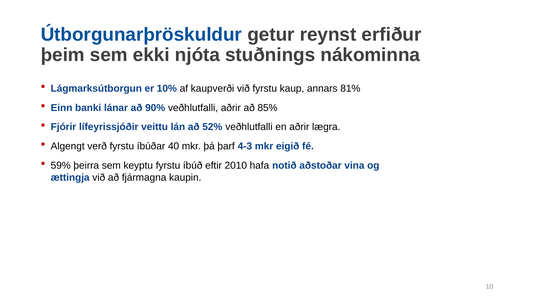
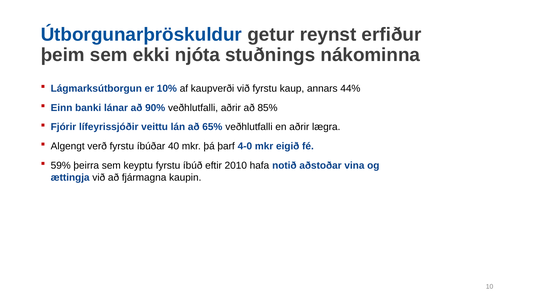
81%: 81% -> 44% (350, 89)
52%: 52% -> 65% (212, 127)
4-3: 4-3 -> 4-0 (245, 146)
